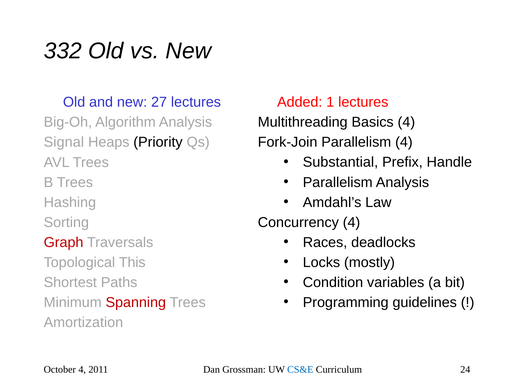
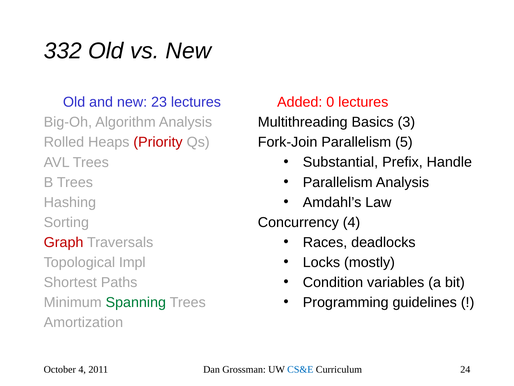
27: 27 -> 23 (159, 102)
1: 1 -> 0 (330, 102)
Basics 4: 4 -> 3 (406, 122)
Signal: Signal -> Rolled (64, 142)
Priority colour: black -> red (158, 142)
Parallelism 4: 4 -> 5 (404, 142)
This: This -> Impl (132, 262)
Spanning colour: red -> green (136, 302)
